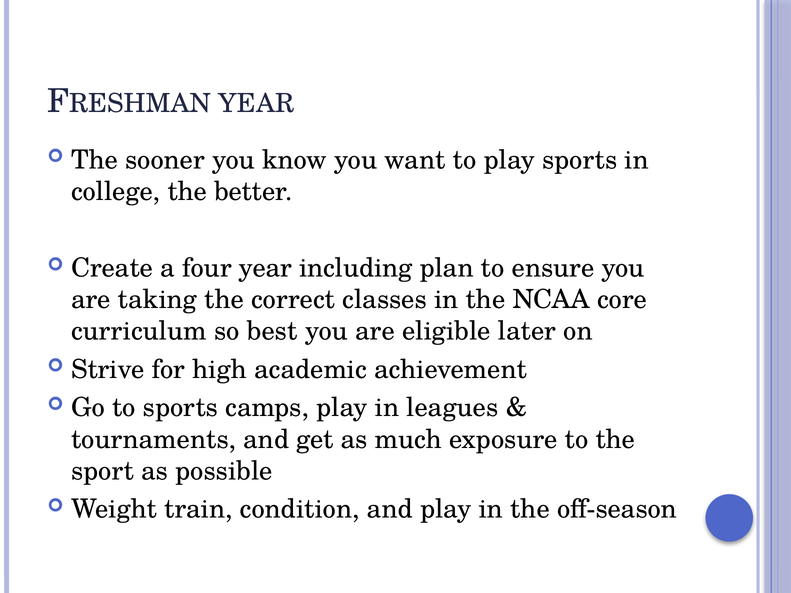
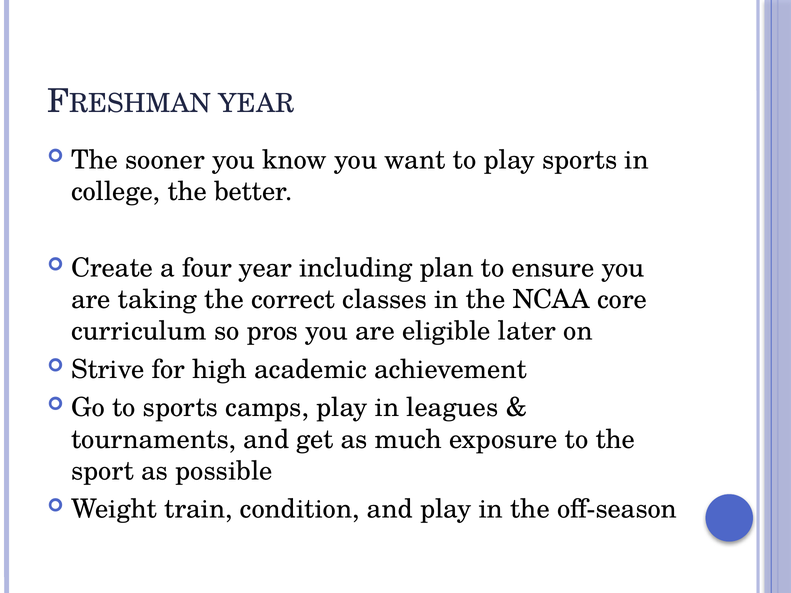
best: best -> pros (272, 331)
